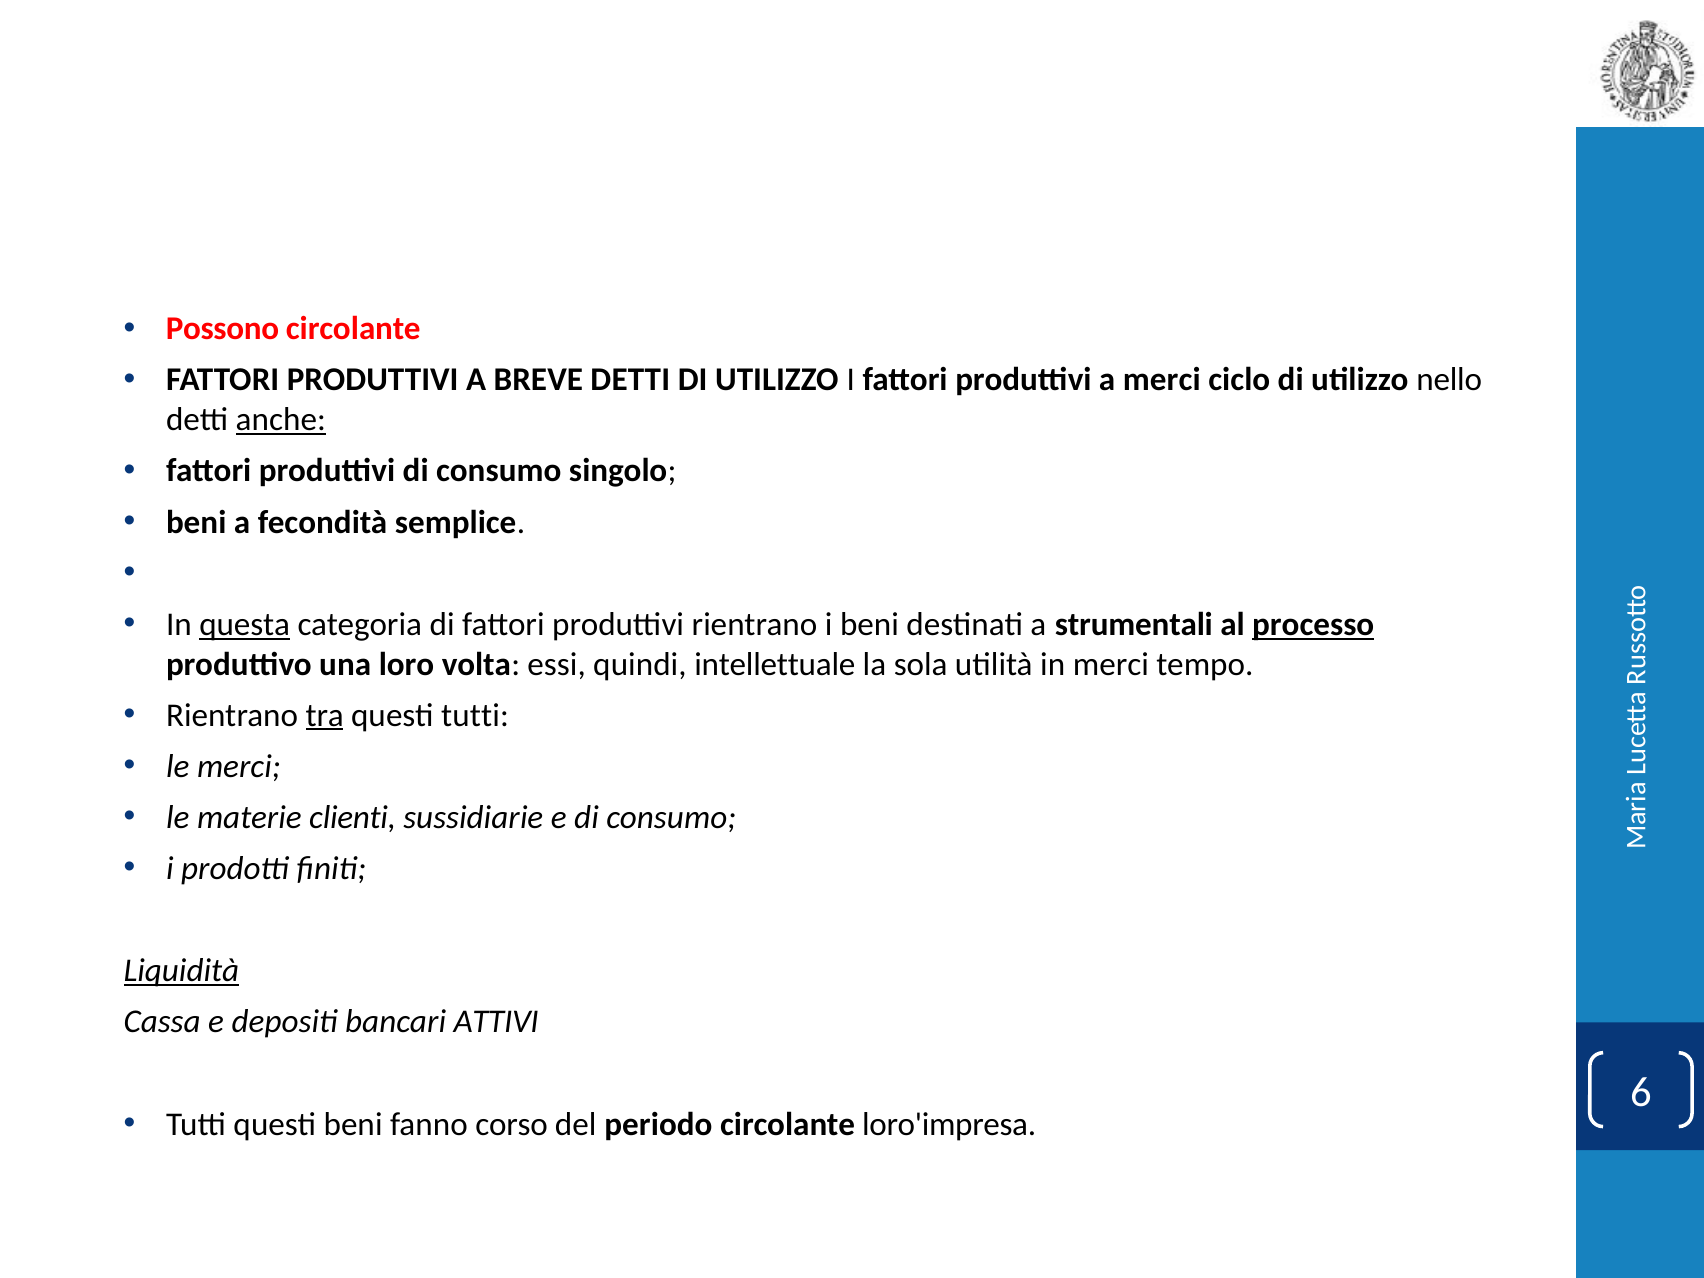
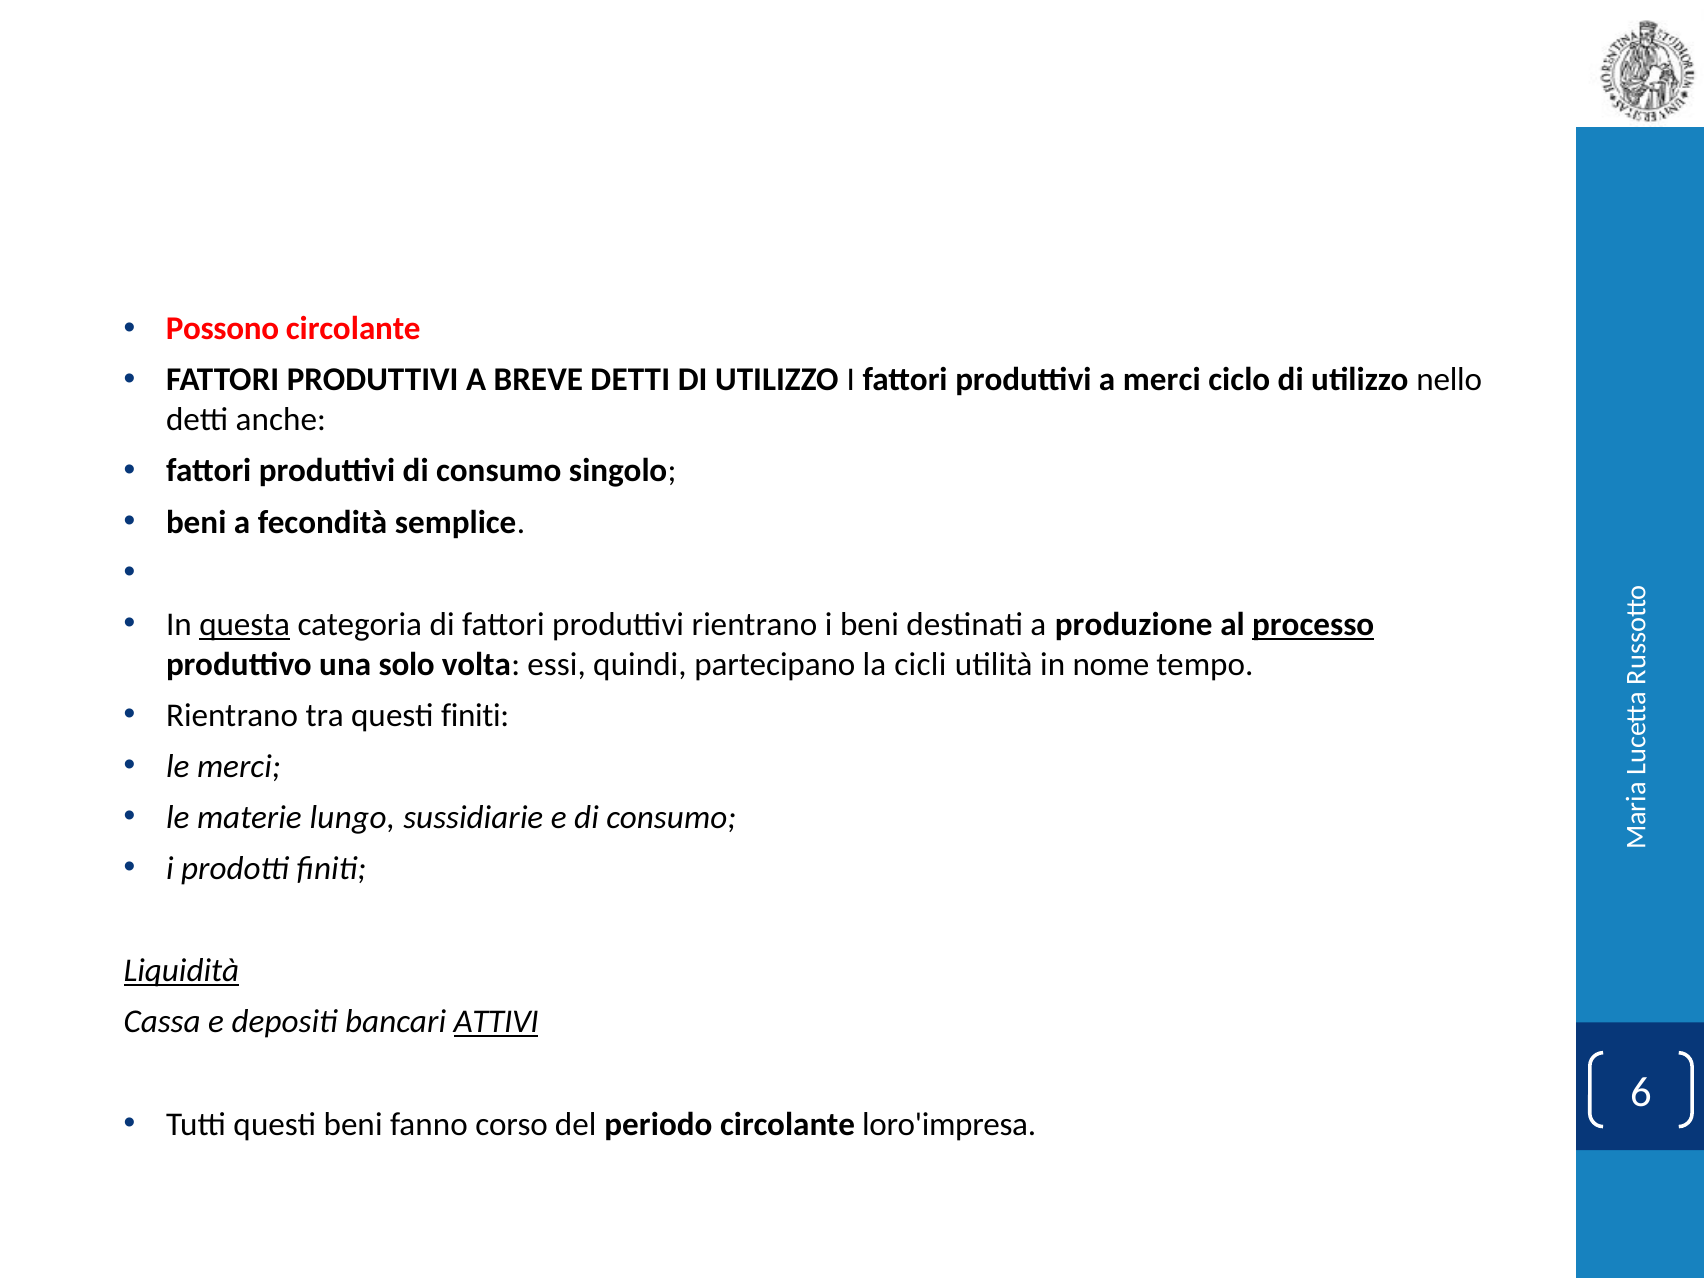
anche underline: present -> none (281, 420)
strumentali: strumentali -> produzione (1134, 624)
loro: loro -> solo (407, 664)
intellettuale: intellettuale -> partecipano (775, 664)
sola: sola -> cicli (920, 664)
in merci: merci -> nome (1111, 664)
tra underline: present -> none (325, 715)
questi tutti: tutti -> finiti (475, 715)
clienti: clienti -> lungo (352, 817)
ATTIVI underline: none -> present (496, 1022)
